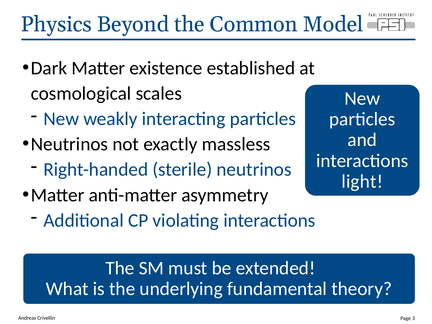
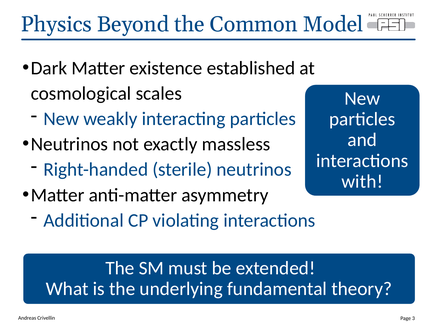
light: light -> with (362, 181)
